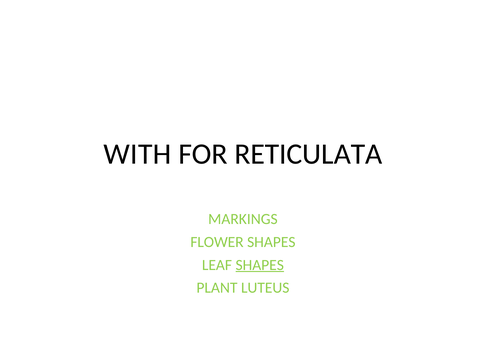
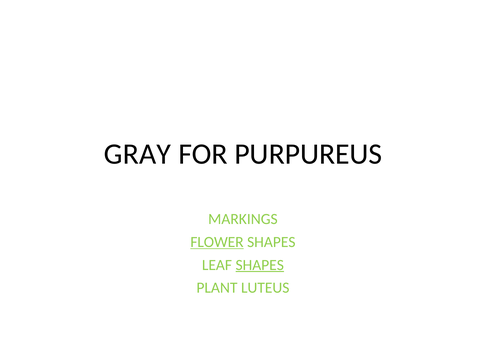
WITH: WITH -> GRAY (137, 154)
RETICULATA: RETICULATA -> PURPUREUS (308, 154)
FLOWER underline: none -> present (217, 242)
